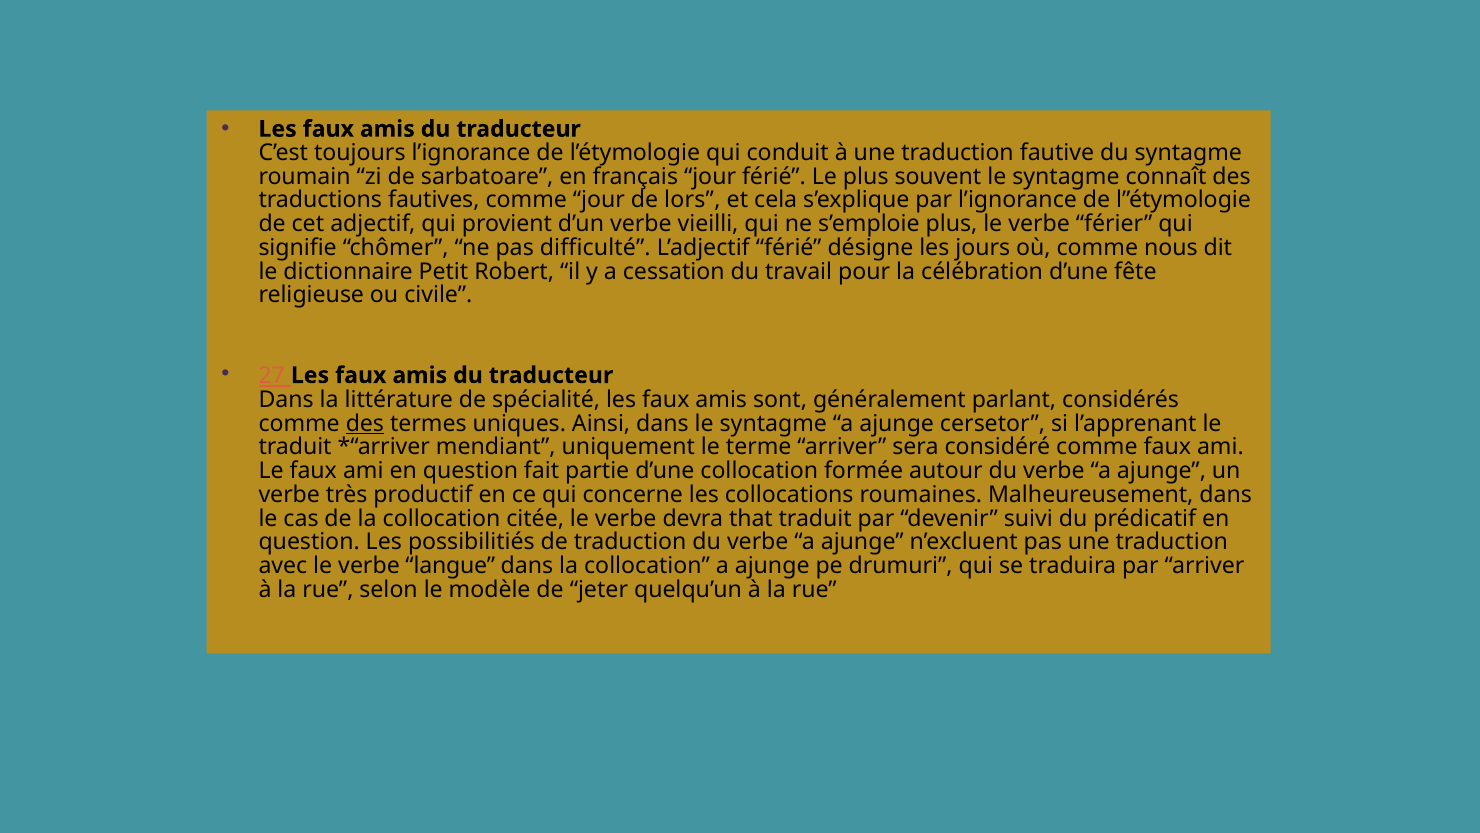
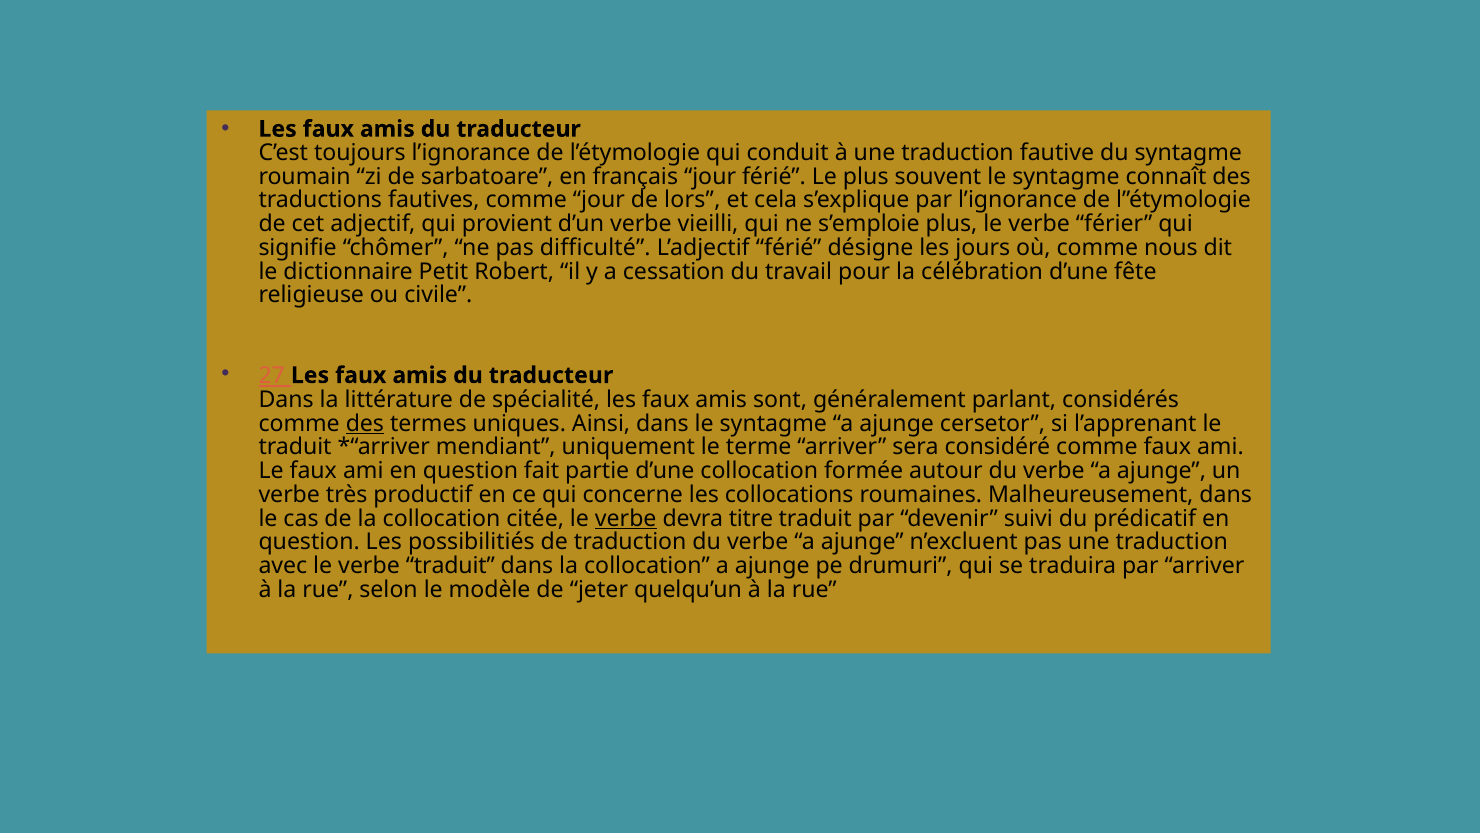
verbe underline: none -> present (626, 518)
that: that -> titre (751, 518)
verbe langue: langue -> traduit (450, 566)
